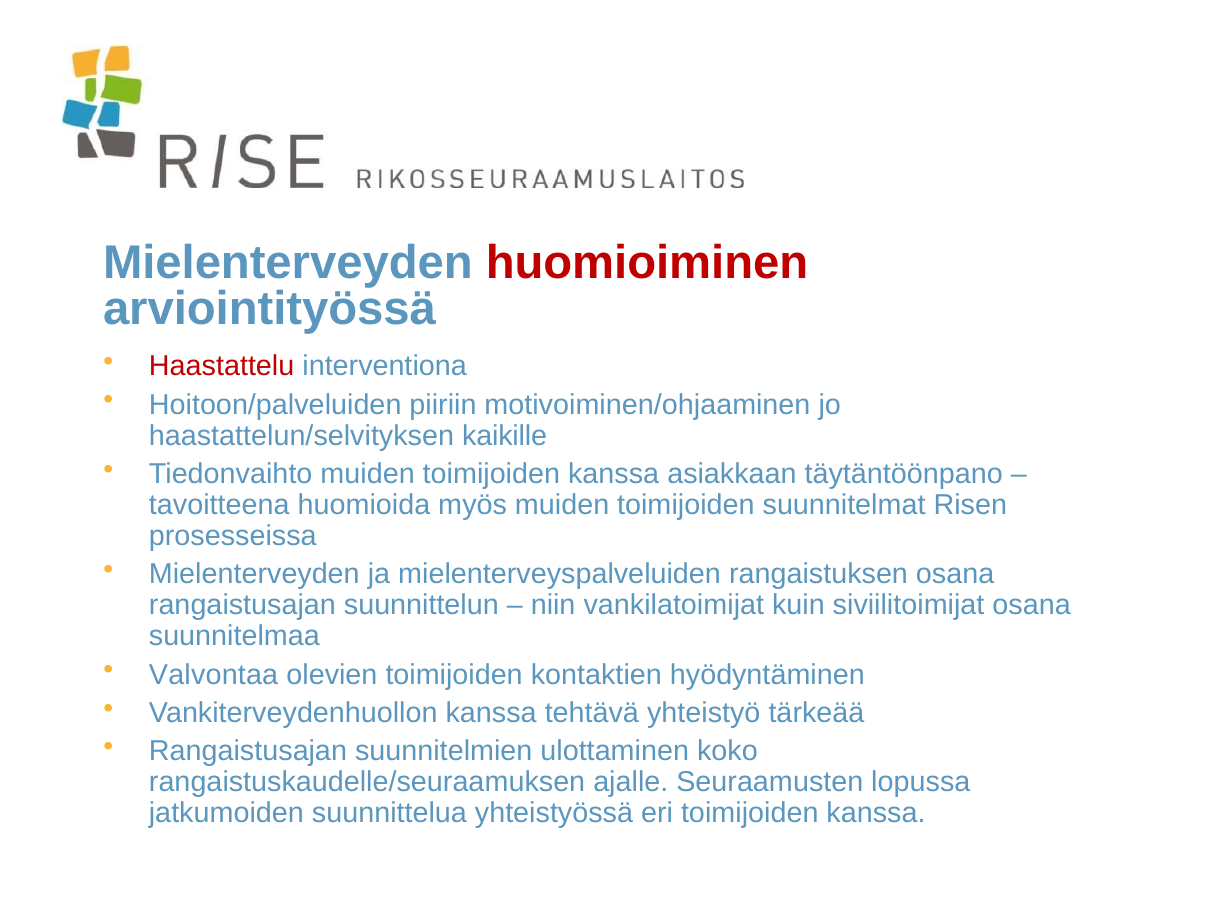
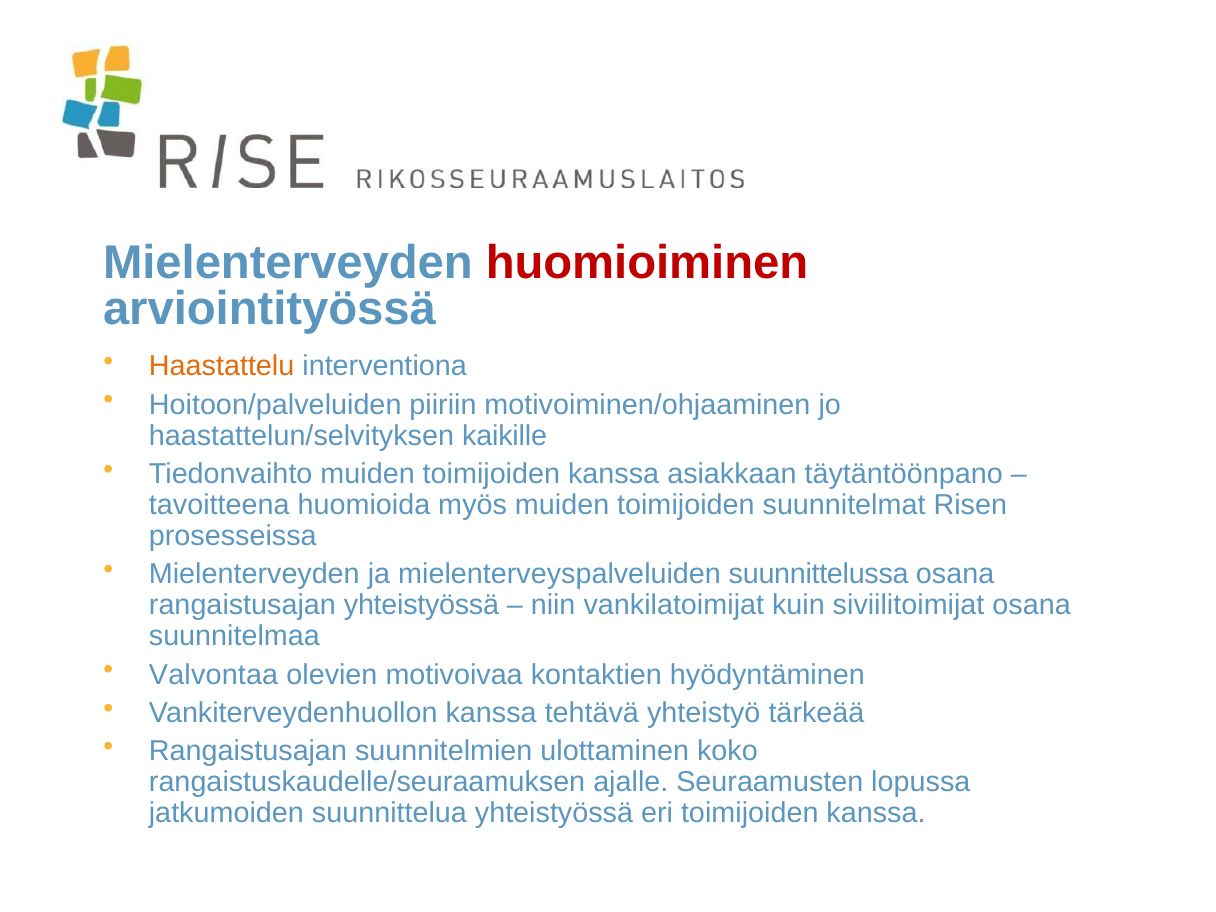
Haastattelu colour: red -> orange (222, 366)
rangaistuksen: rangaistuksen -> suunnittelussa (819, 574)
rangaistusajan suunnittelun: suunnittelun -> yhteistyössä (421, 605)
olevien toimijoiden: toimijoiden -> motivoivaa (454, 675)
